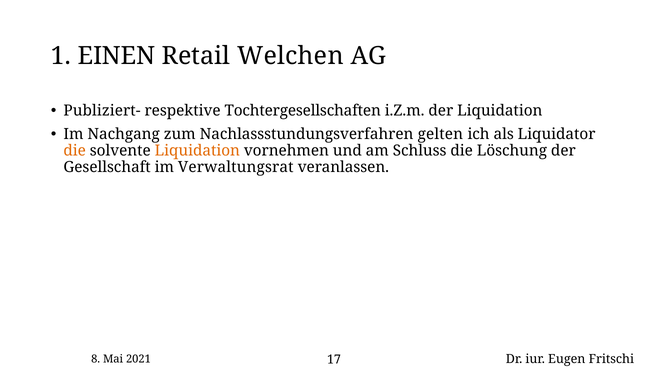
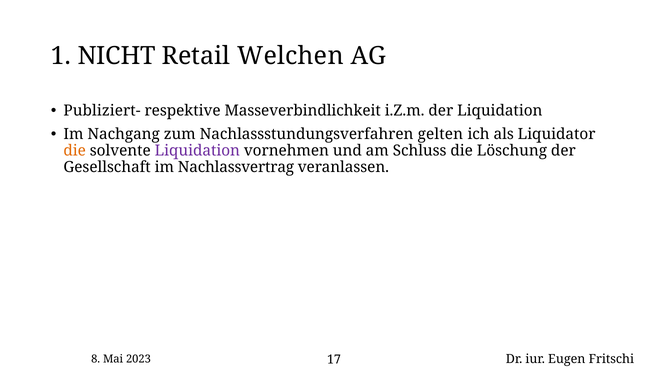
EINEN: EINEN -> NICHT (117, 56)
Tochtergesellschaften: Tochtergesellschaften -> Masseverbindlichkeit (303, 111)
Liquidation colour: orange -> purple (197, 151)
Verwaltungsrat: Verwaltungsrat -> Nachlassvertrag (236, 167)
2021: 2021 -> 2023 (138, 359)
